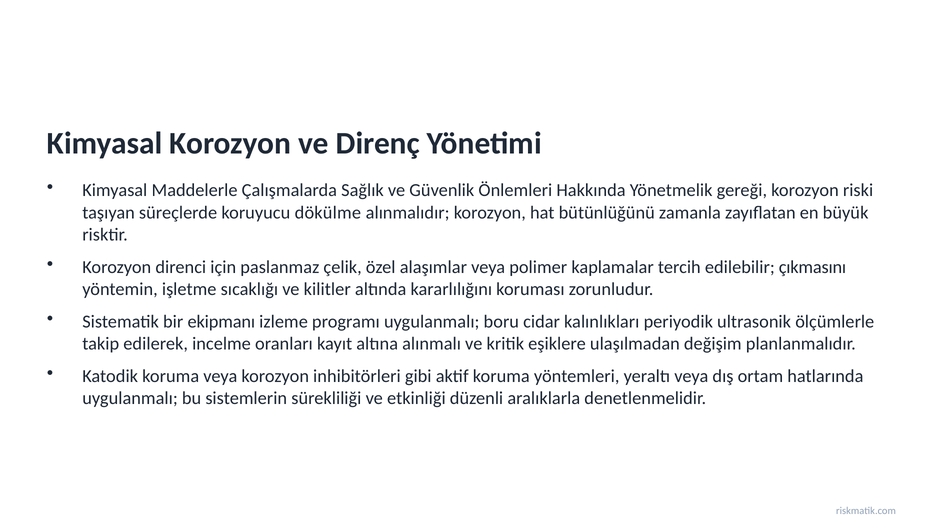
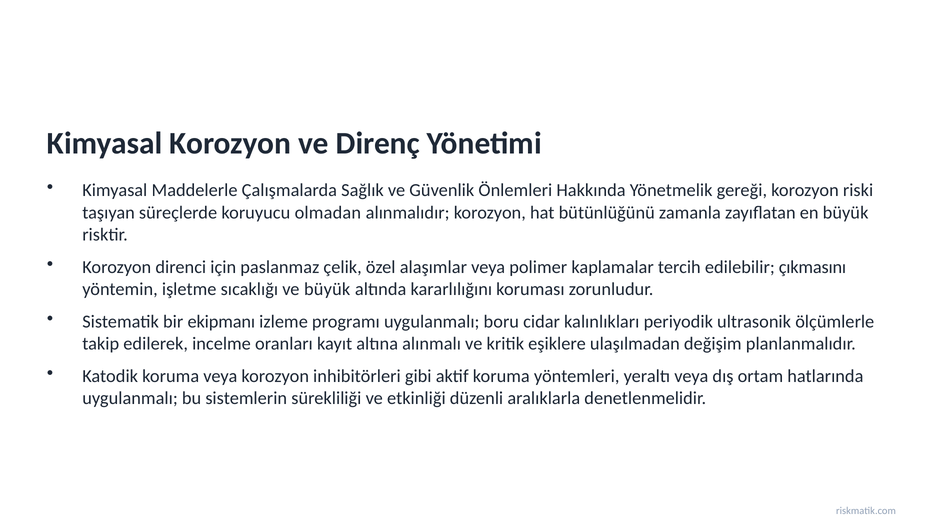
dökülme: dökülme -> olmadan (328, 213)
ve kilitler: kilitler -> büyük (327, 289)
